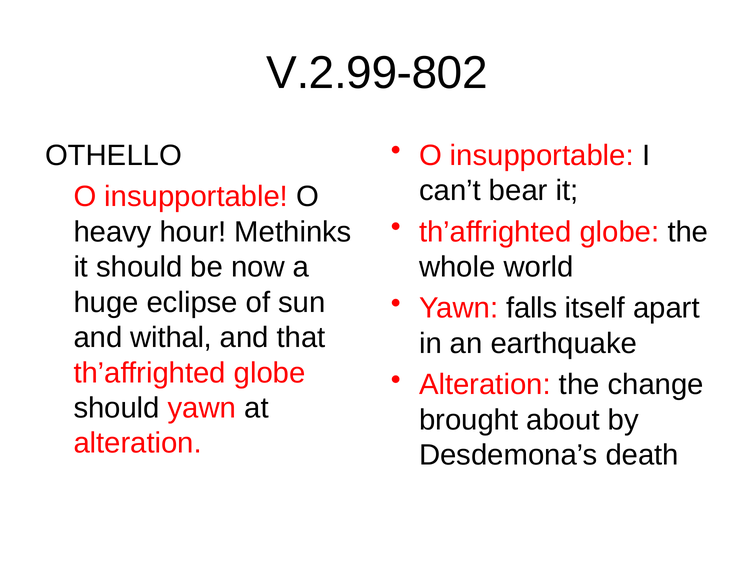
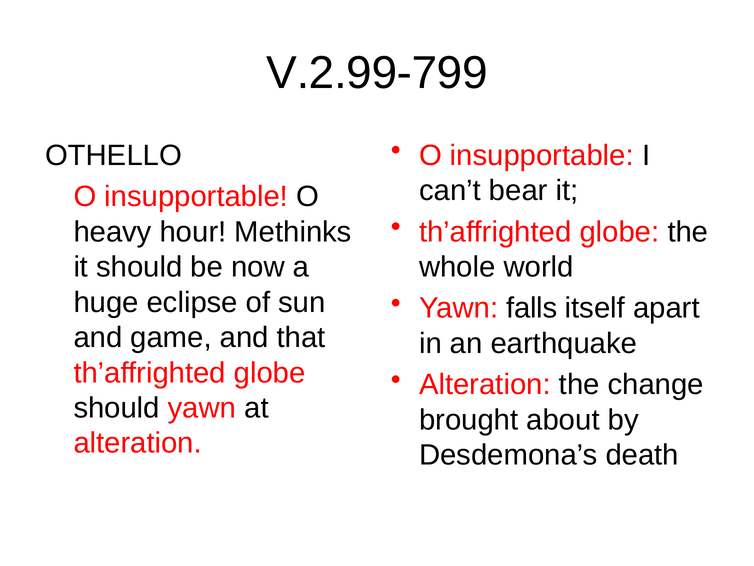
V.2.99-802: V.2.99-802 -> V.2.99-799 (377, 73)
withal: withal -> game (171, 337)
